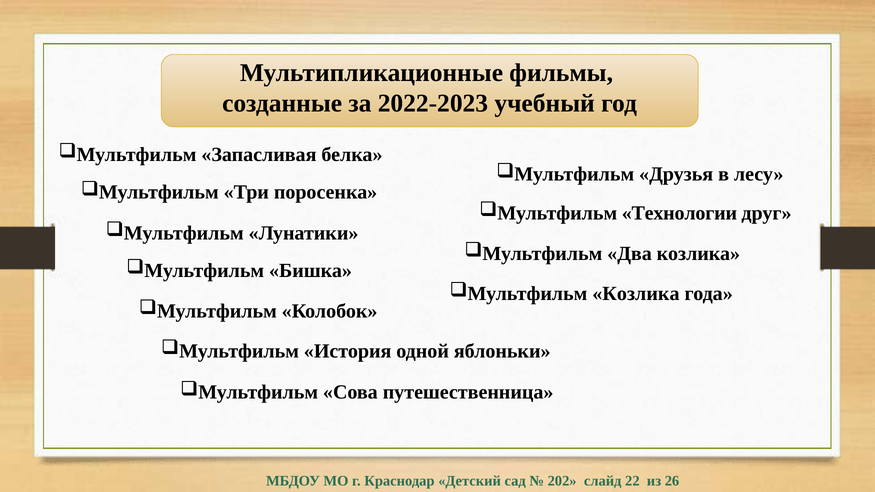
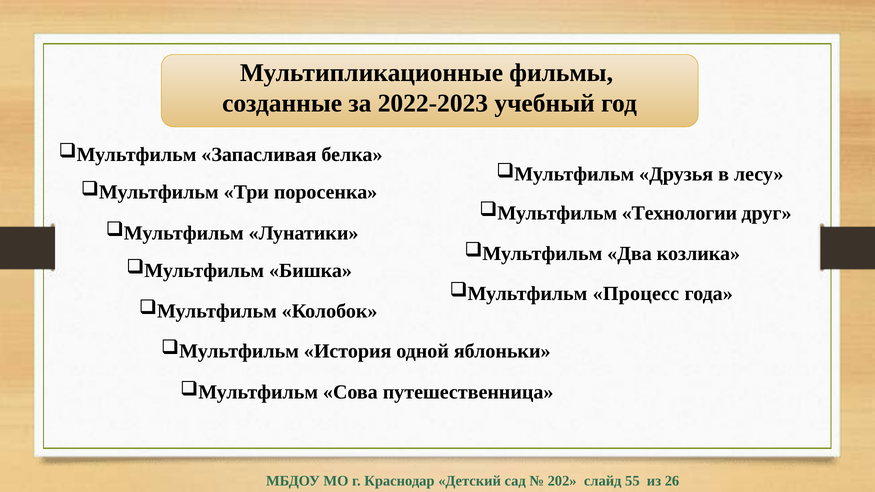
Козлика: Козлика -> Процесс (636, 294)
22: 22 -> 55 (632, 481)
